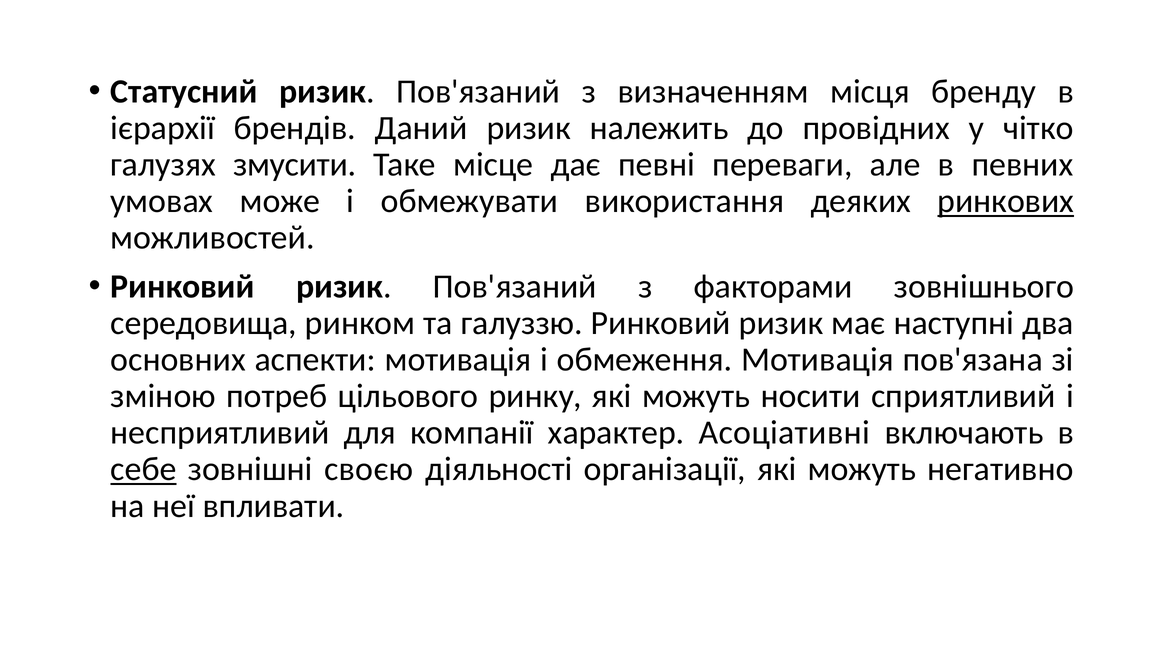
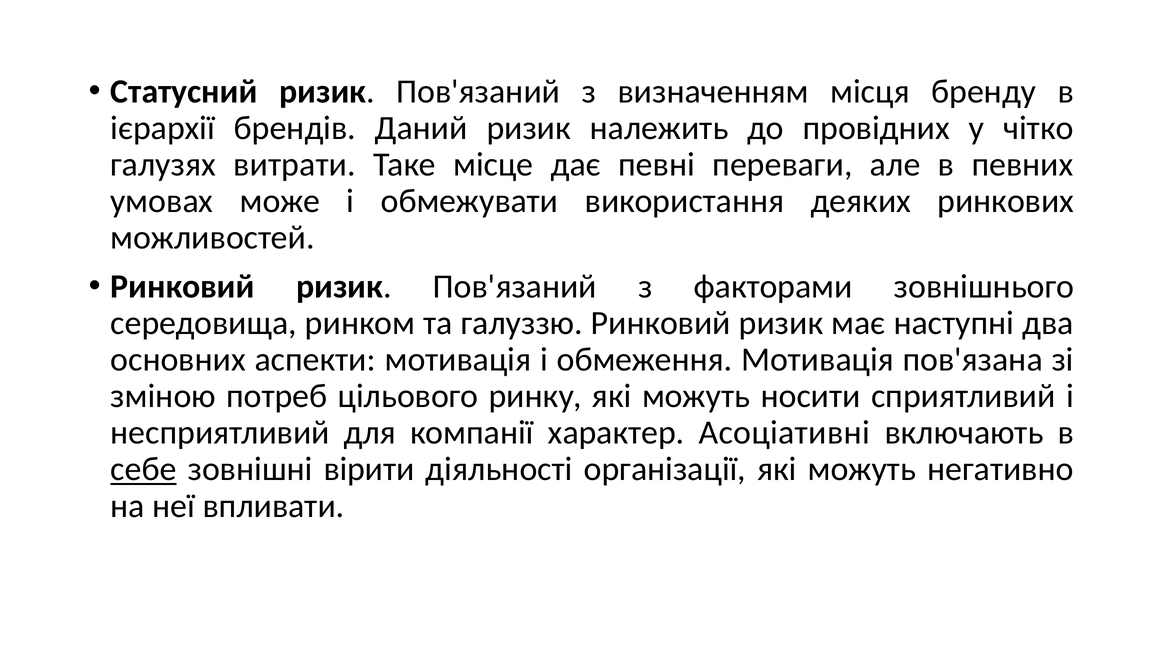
змусити: змусити -> витрати (295, 165)
ринкових underline: present -> none (1006, 201)
своєю: своєю -> вірити (369, 469)
